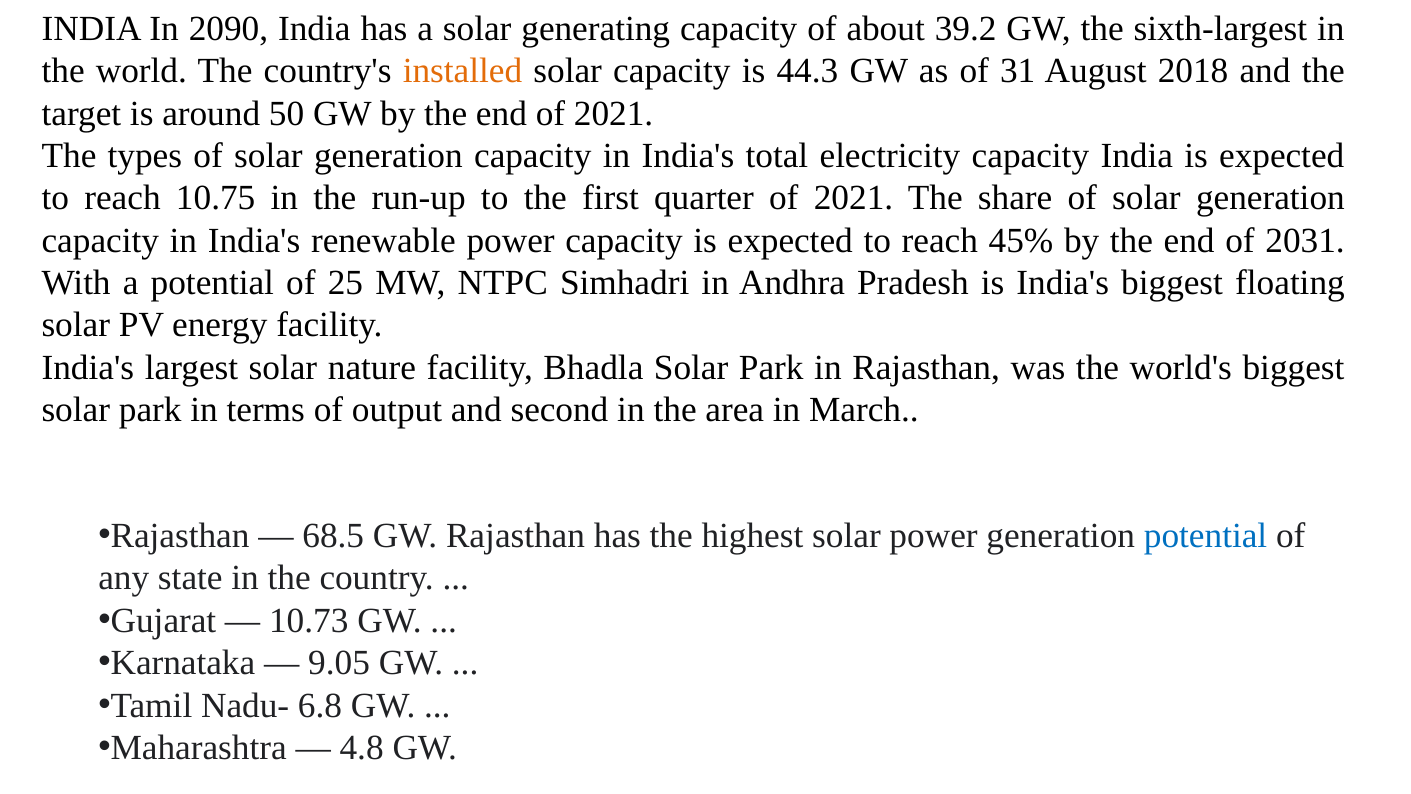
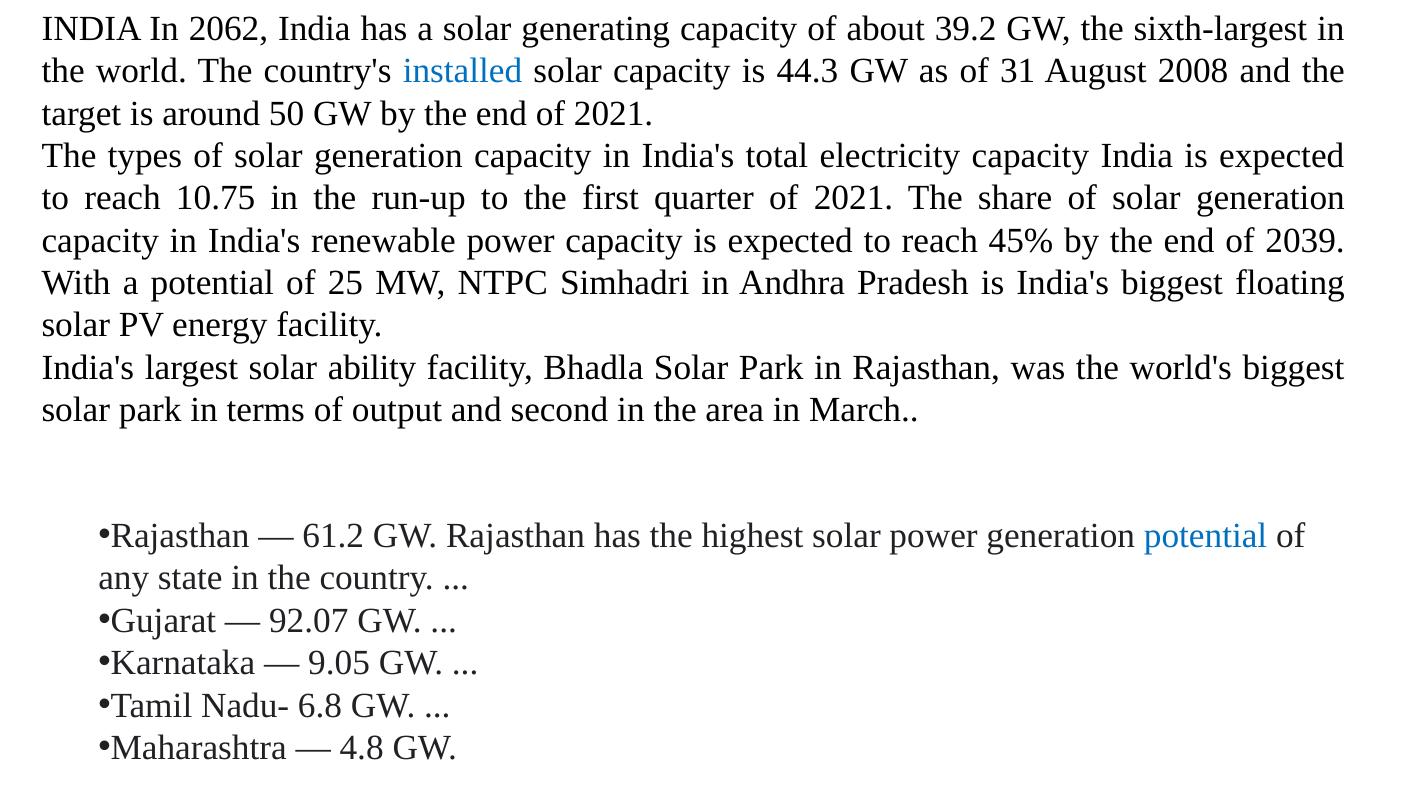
2090: 2090 -> 2062 (229, 29)
installed colour: orange -> blue (462, 71)
2018: 2018 -> 2008 (1193, 71)
2031: 2031 -> 2039 (1305, 240)
nature: nature -> ability (372, 367)
68.5: 68.5 -> 61.2 (333, 536)
10.73: 10.73 -> 92.07 (309, 620)
